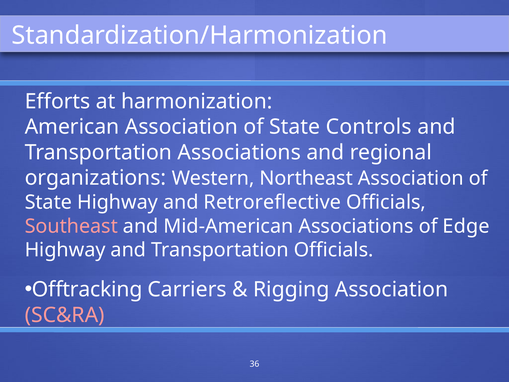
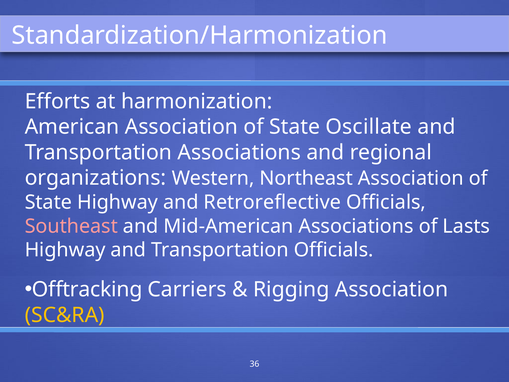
Controls: Controls -> Oscillate (369, 127)
Edge: Edge -> Lasts (466, 226)
SC&RA colour: pink -> yellow (65, 315)
